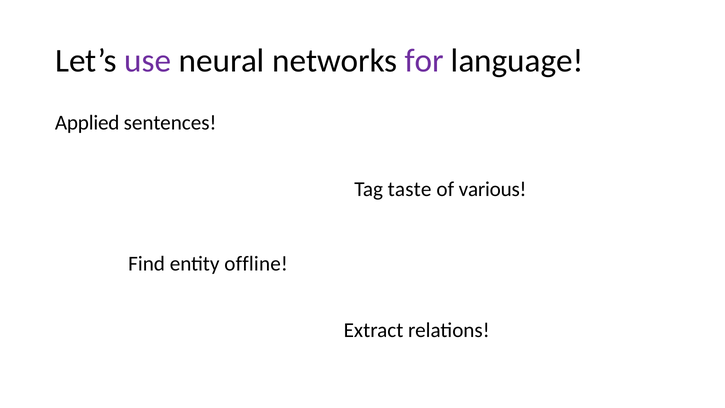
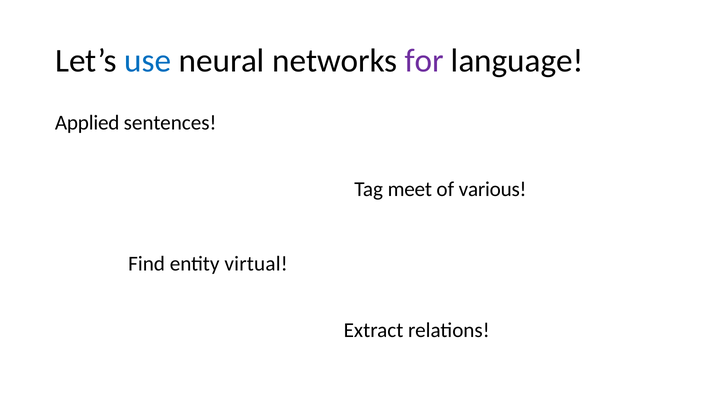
use colour: purple -> blue (148, 61)
taste: taste -> meet (410, 189)
offline: offline -> virtual (256, 263)
